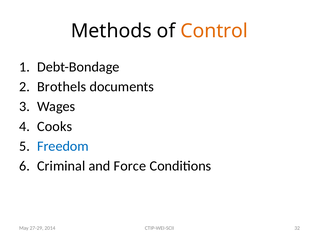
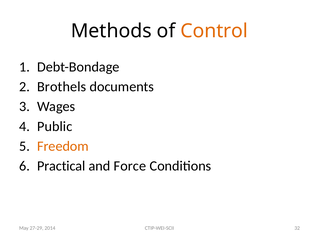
Cooks: Cooks -> Public (55, 126)
Freedom colour: blue -> orange (63, 146)
Criminal: Criminal -> Practical (61, 166)
